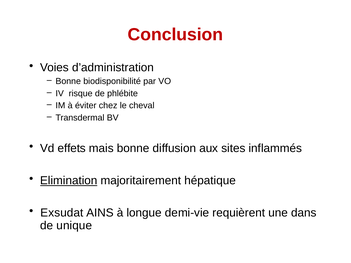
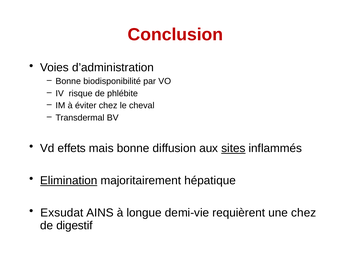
sites underline: none -> present (233, 148)
une dans: dans -> chez (304, 213)
unique: unique -> digestif (74, 226)
